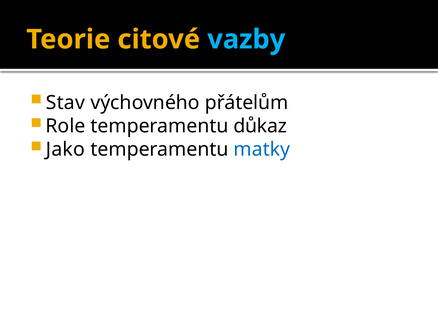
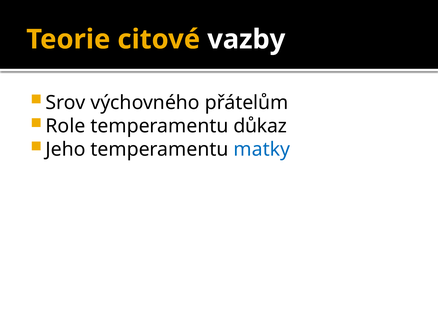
vazby colour: light blue -> white (246, 39)
Stav: Stav -> Srov (66, 102)
Jako: Jako -> Jeho (65, 149)
